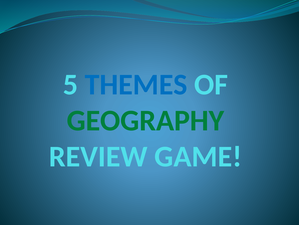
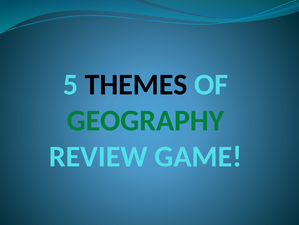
THEMES colour: blue -> black (136, 84)
